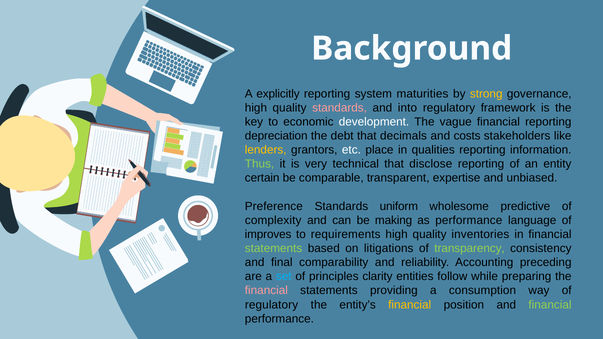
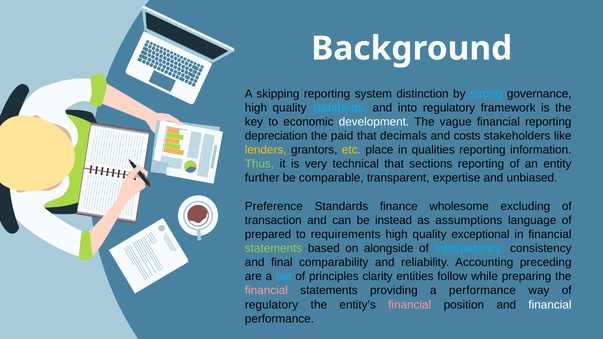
explicitly: explicitly -> skipping (278, 94)
maturities: maturities -> distinction (423, 94)
strong colour: yellow -> light blue (486, 94)
standards colour: pink -> light blue (340, 108)
debt: debt -> paid (342, 136)
etc colour: white -> yellow (351, 150)
disclose: disclose -> sections (431, 164)
certain: certain -> further (262, 178)
uniform: uniform -> finance (399, 206)
predictive: predictive -> excluding (525, 206)
complexity: complexity -> transaction (273, 220)
making: making -> instead (394, 220)
as performance: performance -> assumptions (469, 220)
improves: improves -> prepared (268, 234)
inventories: inventories -> exceptional (481, 234)
litigations: litigations -> alongside (389, 249)
transparency colour: light green -> light blue (470, 249)
a consumption: consumption -> performance (482, 291)
financial colour: yellow -> pink (410, 305)
financial colour: light green -> white (550, 305)
